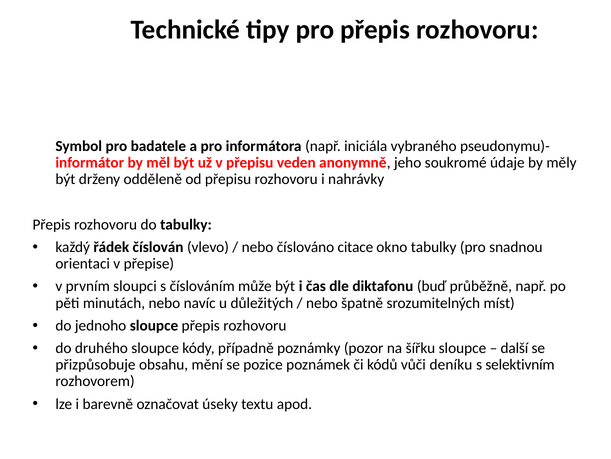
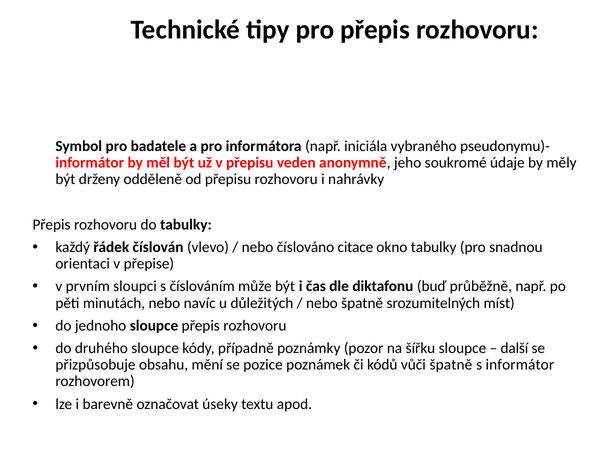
vůči deníku: deníku -> špatně (451, 364)
s selektivním: selektivním -> informátor (520, 364)
